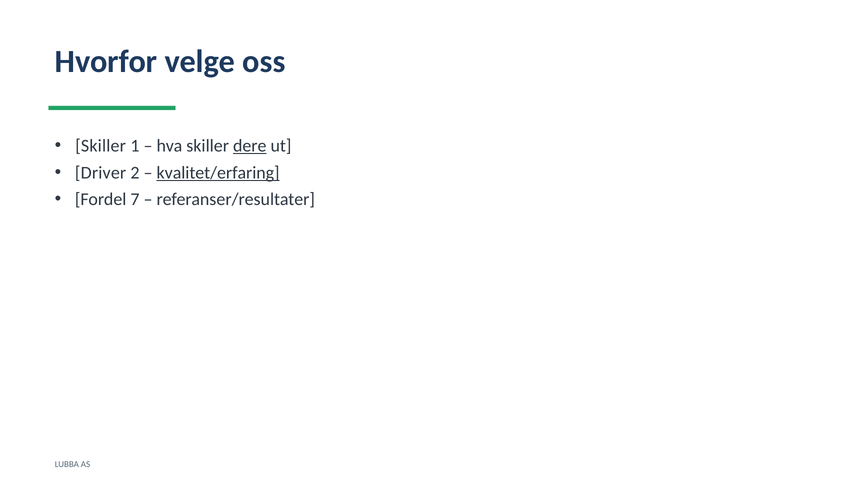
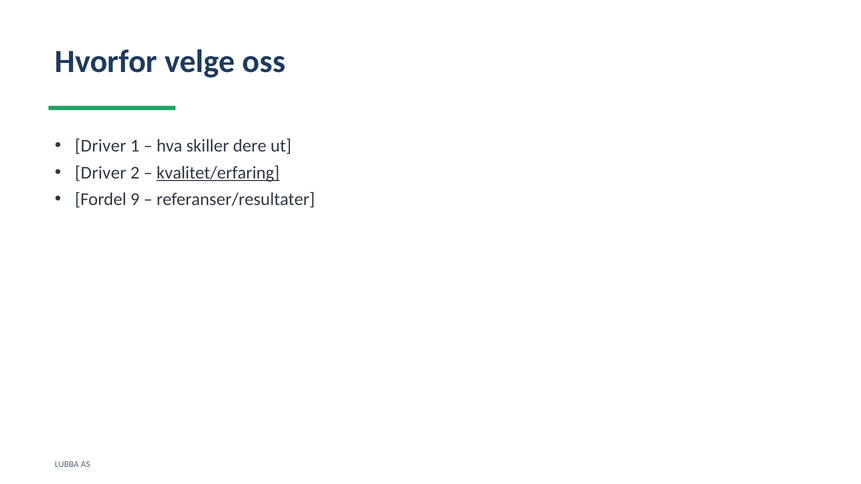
Skiller: Skiller -> Driver (101, 146)
dere underline: present -> none (250, 146)
7: 7 -> 9 (135, 200)
